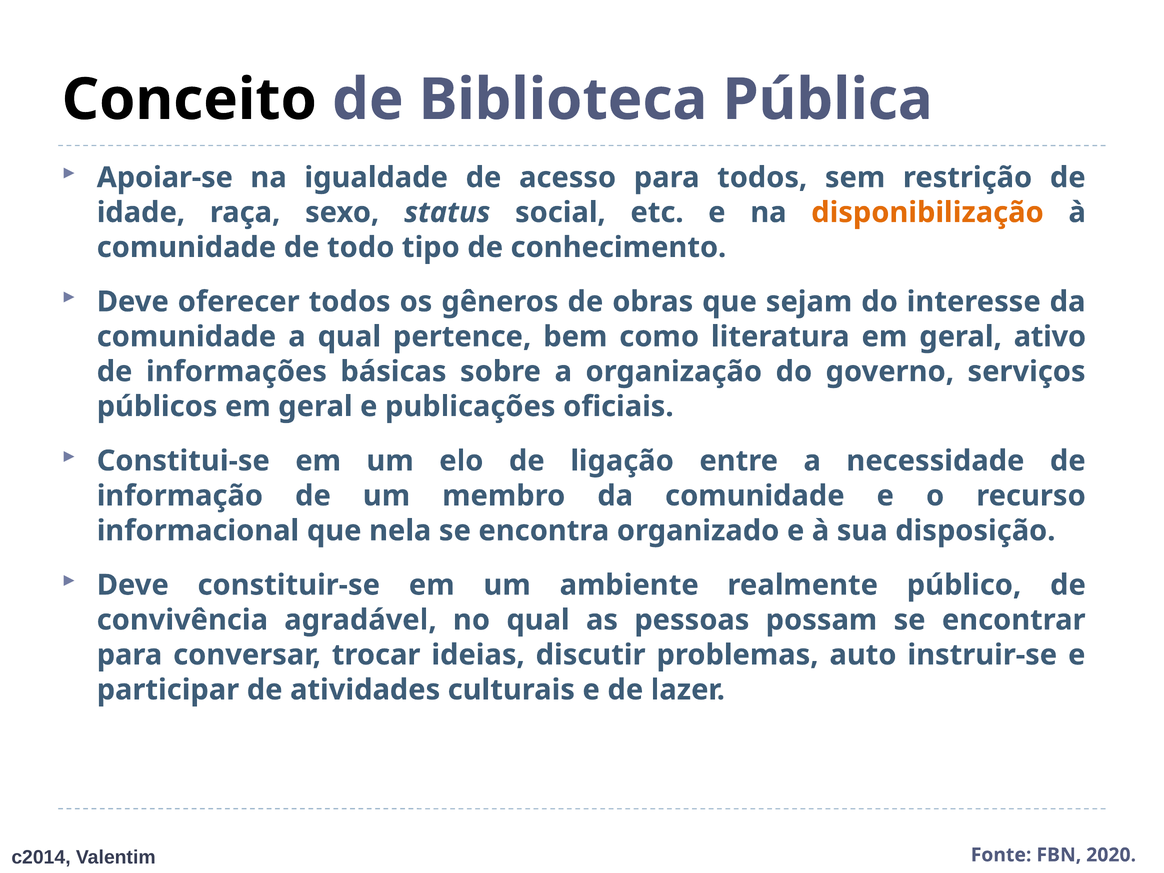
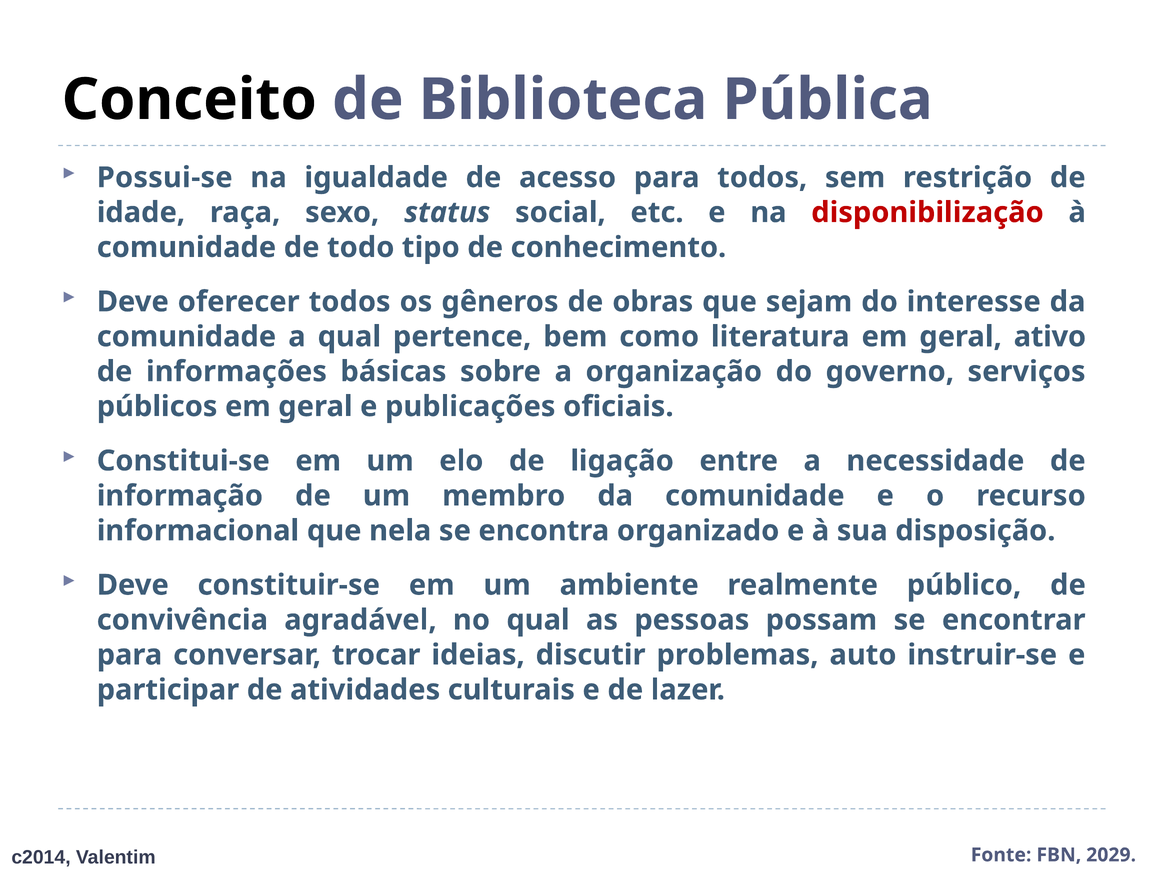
Apoiar-se: Apoiar-se -> Possui-se (165, 178)
disponibilização colour: orange -> red (927, 212)
2020: 2020 -> 2029 (1111, 855)
